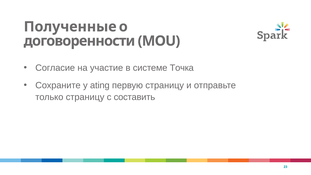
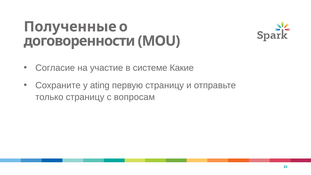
Точка: Точка -> Какие (182, 68)
составить: составить -> вопросам (134, 97)
